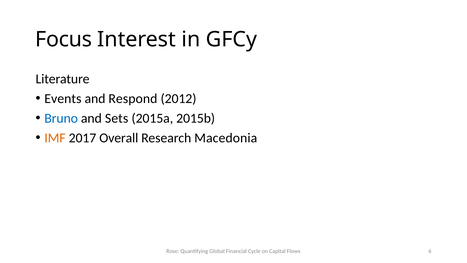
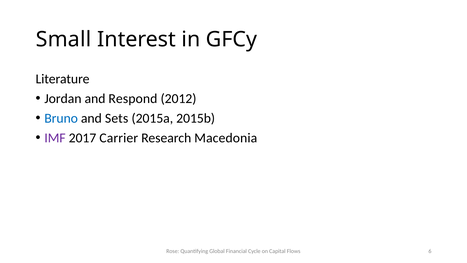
Focus: Focus -> Small (64, 39)
Events: Events -> Jordan (63, 99)
IMF colour: orange -> purple (55, 138)
Overall: Overall -> Carrier (119, 138)
